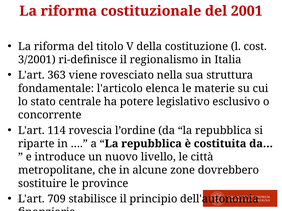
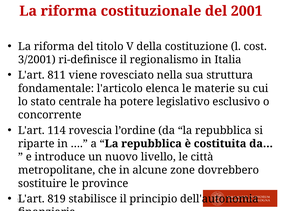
363: 363 -> 811 (57, 75)
709: 709 -> 819 (57, 199)
